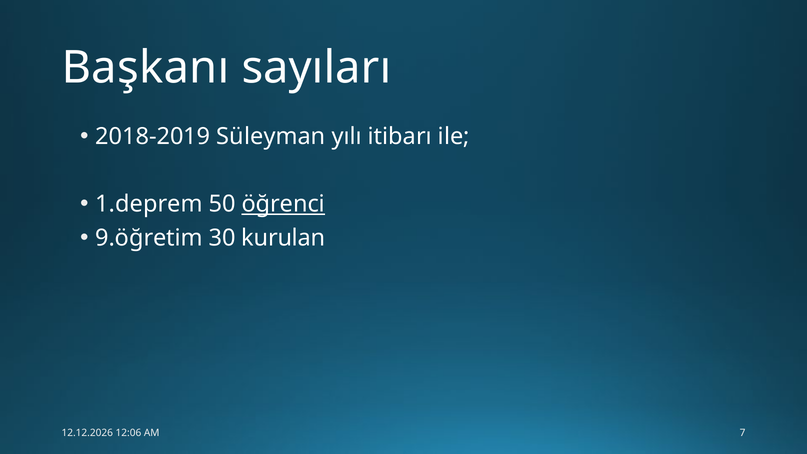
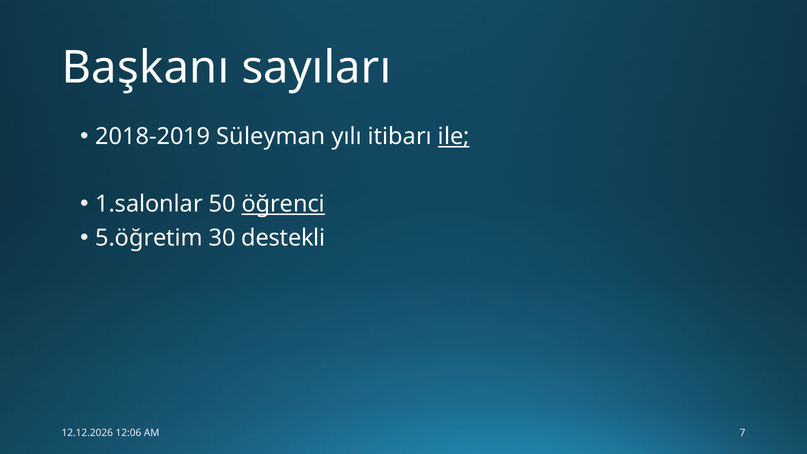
ile underline: none -> present (454, 136)
1.deprem: 1.deprem -> 1.salonlar (149, 204)
9.öğretim: 9.öğretim -> 5.öğretim (149, 238)
kurulan: kurulan -> destekli (283, 238)
